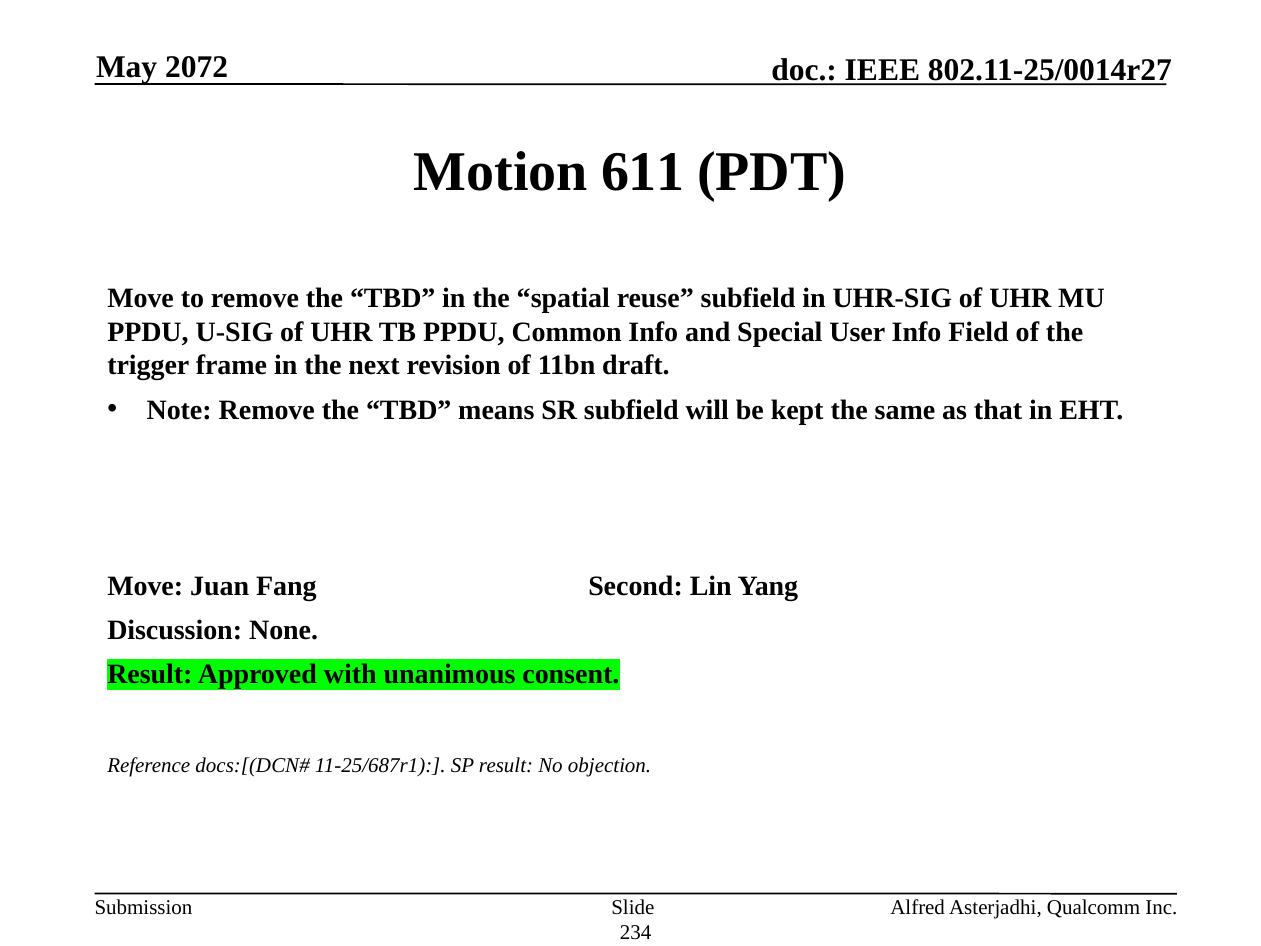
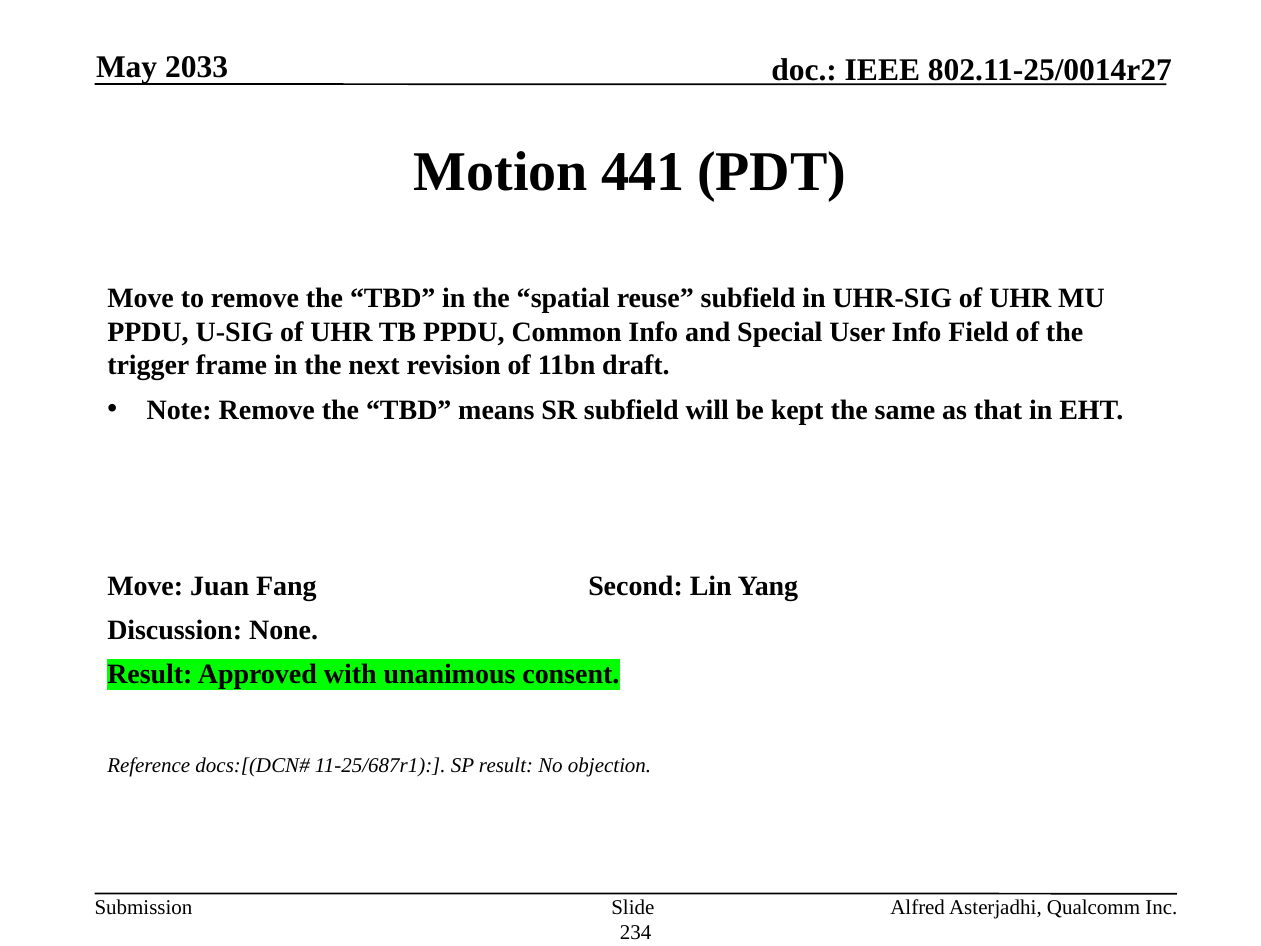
2072: 2072 -> 2033 (197, 67)
611: 611 -> 441 (643, 172)
